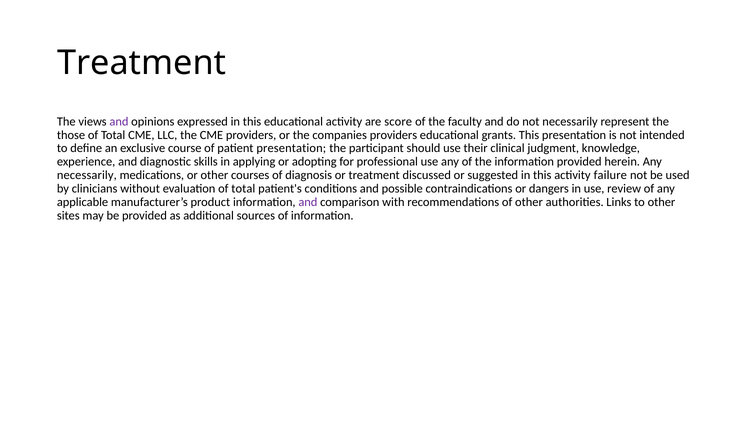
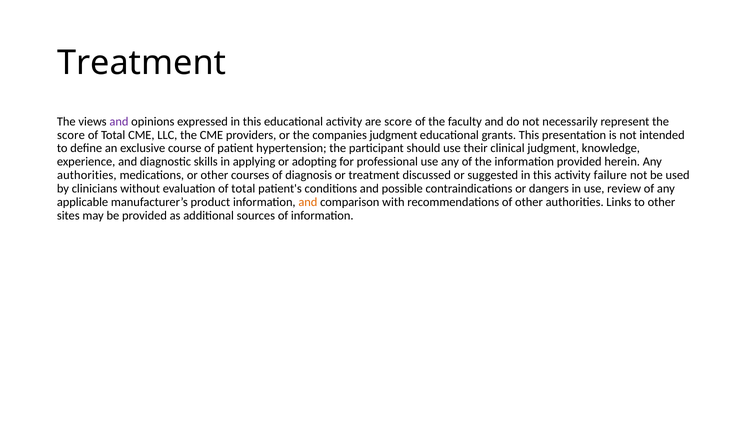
those: those -> score (71, 135)
companies providers: providers -> judgment (393, 135)
patient presentation: presentation -> hypertension (291, 148)
necessarily: necessarily -> authorities (87, 175)
and colour: purple -> orange (308, 202)
